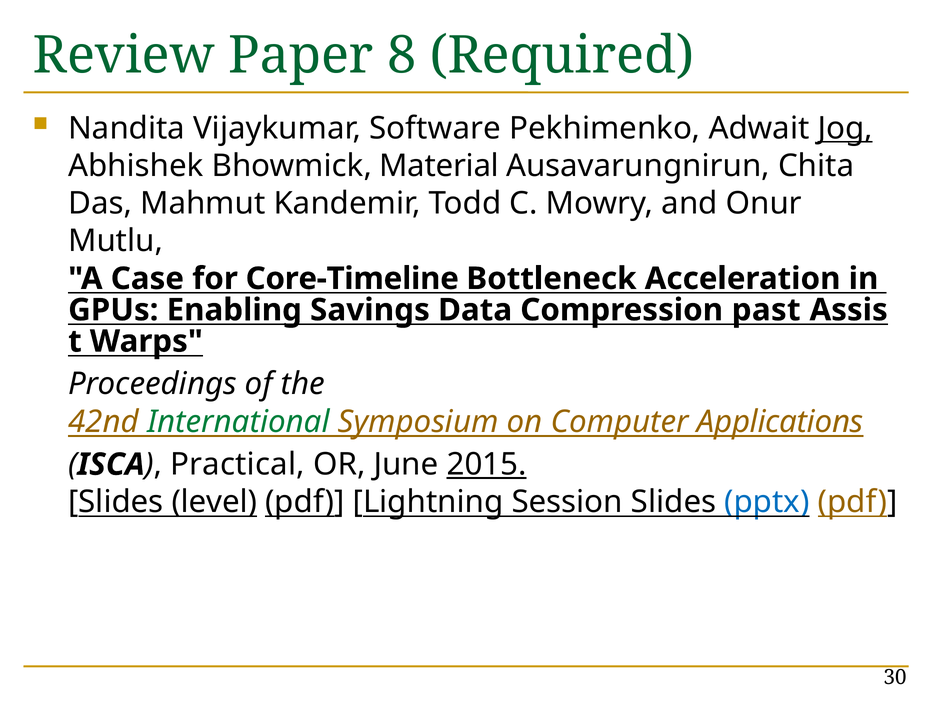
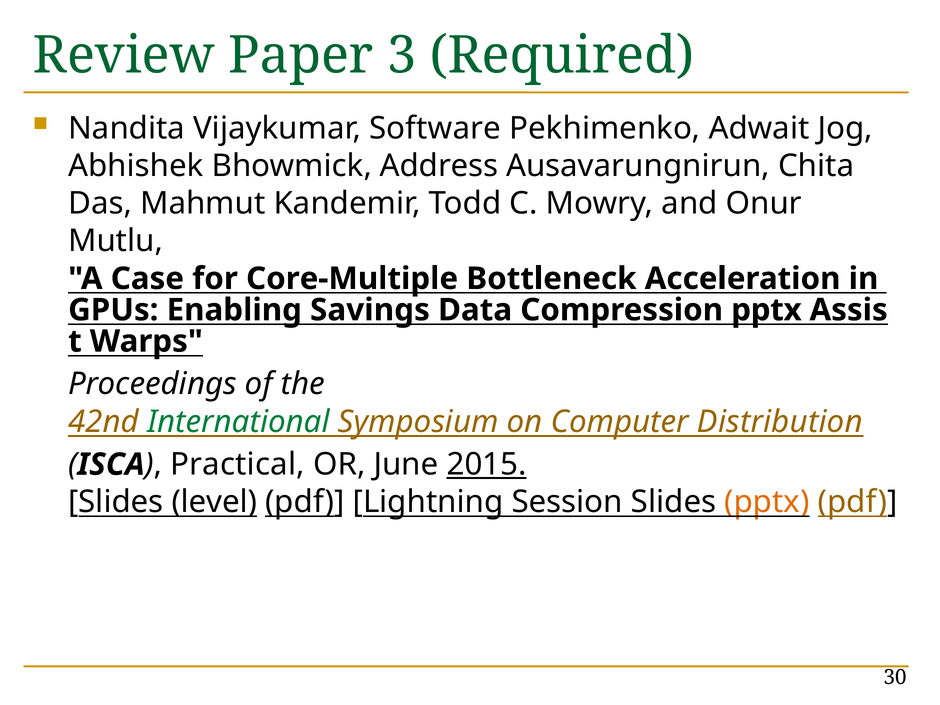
8: 8 -> 3 (402, 55)
Jog underline: present -> none (845, 128)
Material: Material -> Address (439, 166)
Core-Timeline: Core-Timeline -> Core-Multiple (352, 279)
Compression past: past -> pptx (766, 310)
Applications: Applications -> Distribution (780, 422)
pptx colour: blue -> orange (767, 502)
